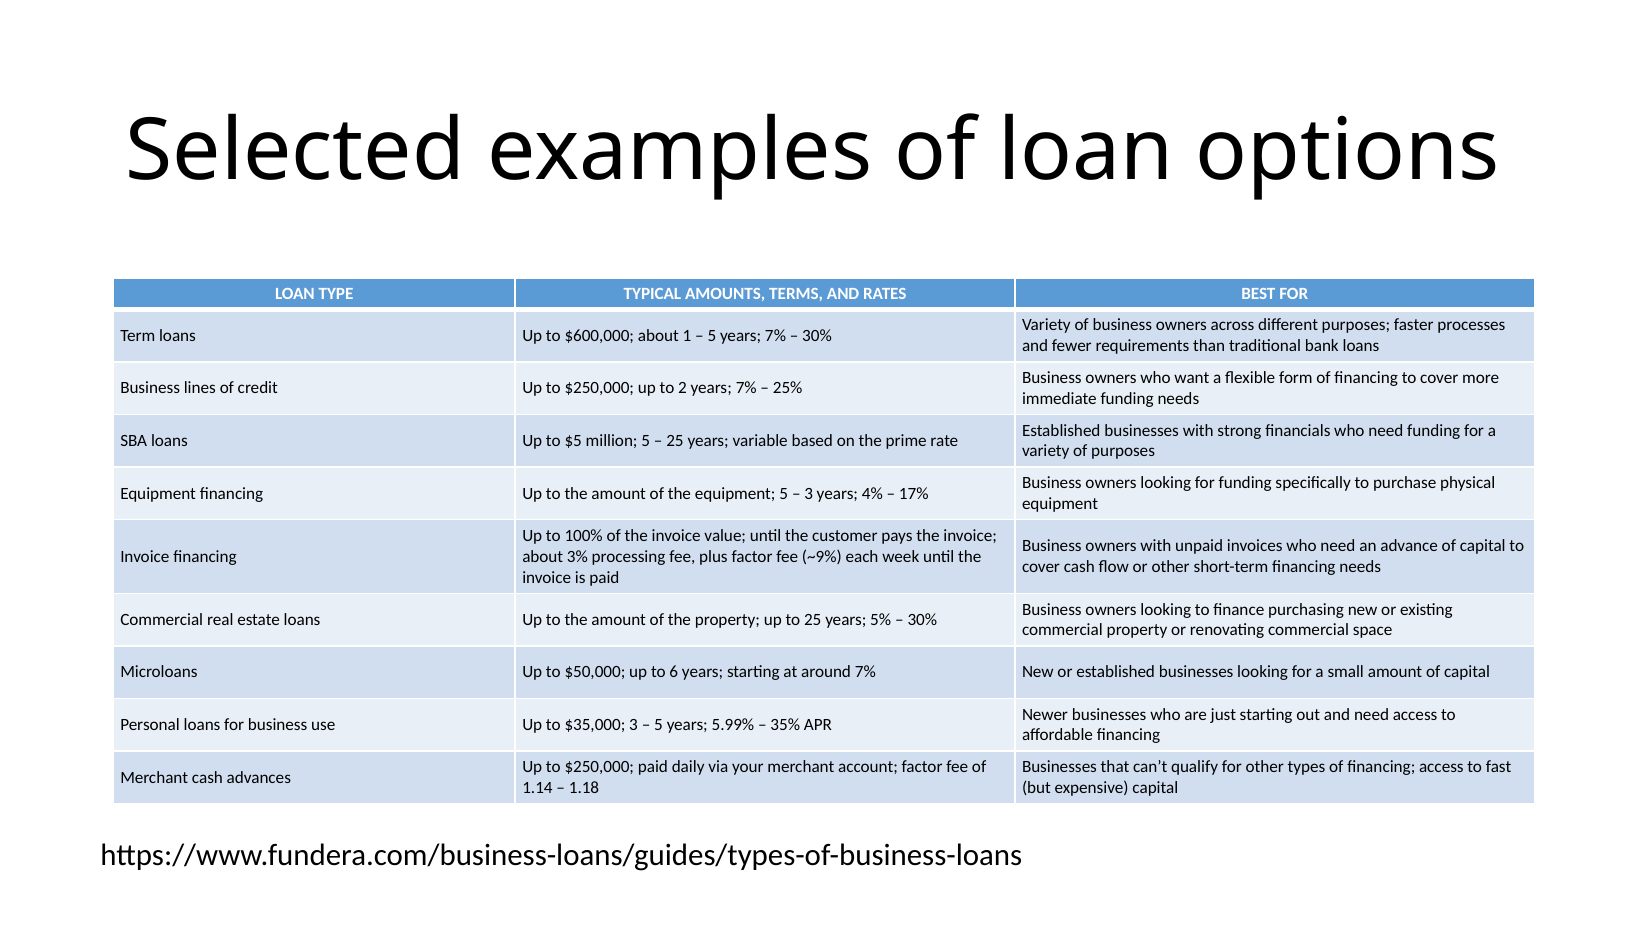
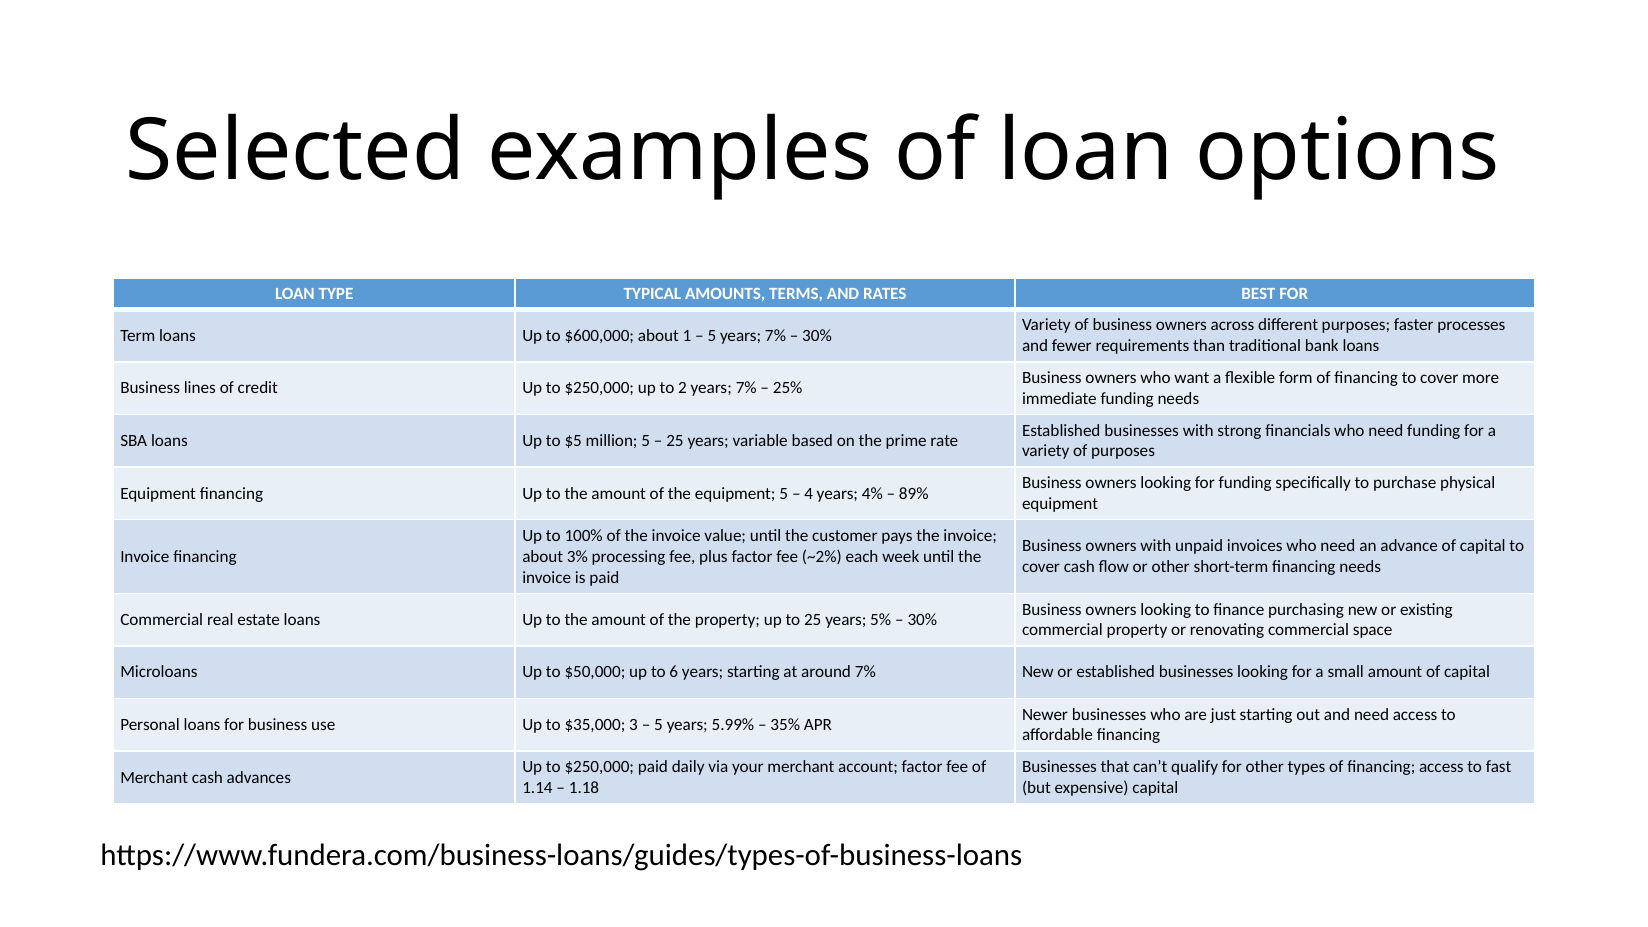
3: 3 -> 4 (809, 493)
17%: 17% -> 89% (914, 493)
~9%: ~9% -> ~2% (822, 557)
